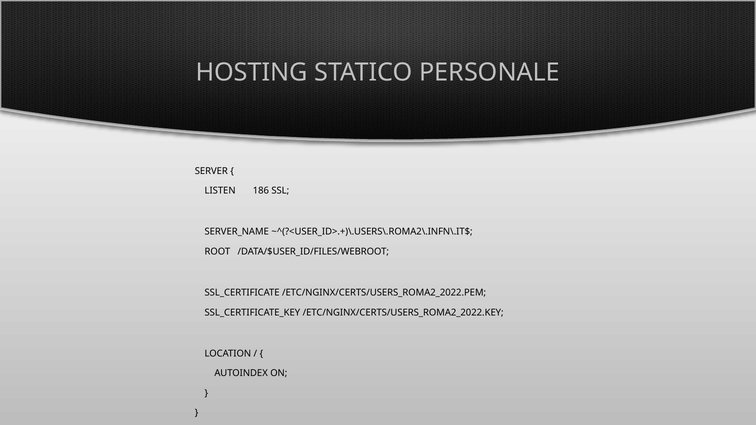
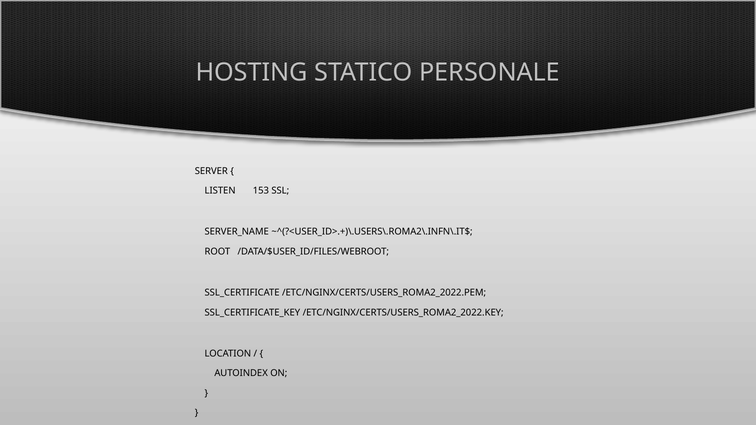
186: 186 -> 153 (261, 191)
